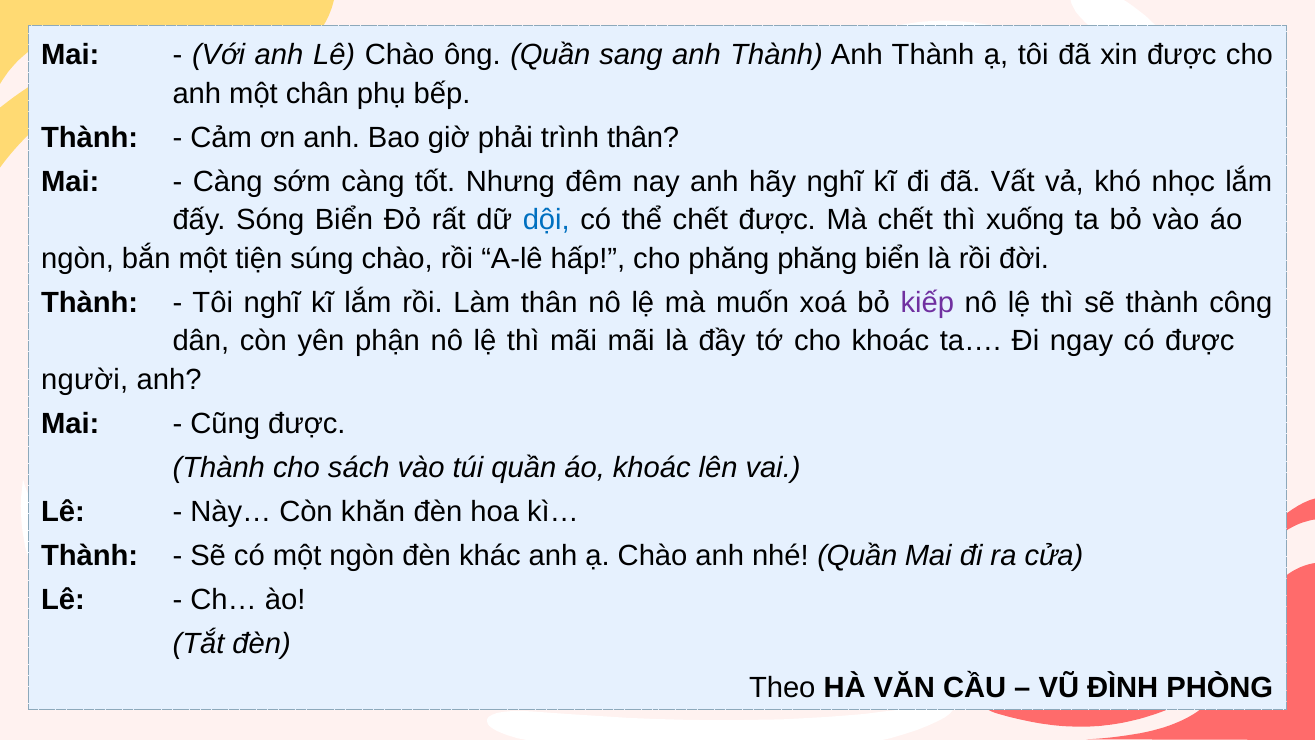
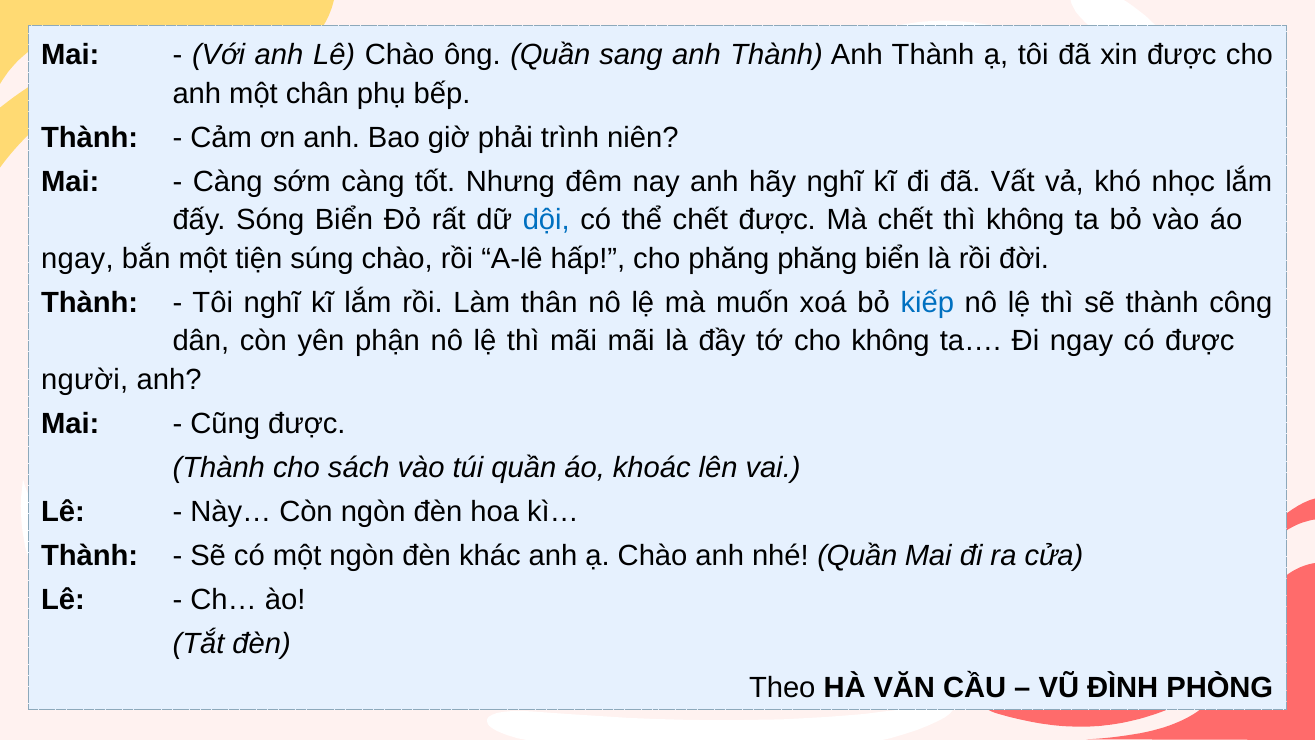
trình thân: thân -> niên (643, 137)
thì xuống: xuống -> không (1025, 220)
ngòn: ngòn -> ngay (77, 258)
kiếp colour: purple -> blue (927, 302)
cho khoác: khoác -> không (890, 341)
Còn khăn: khăn -> ngòn (373, 512)
